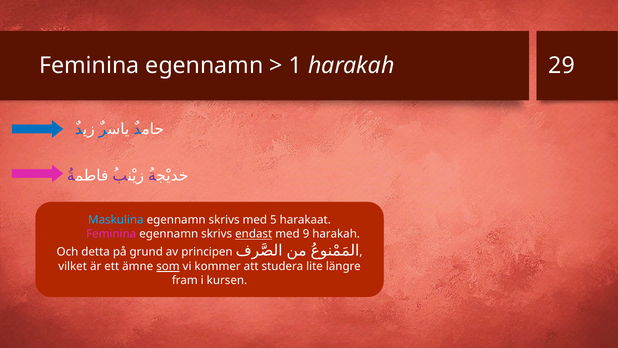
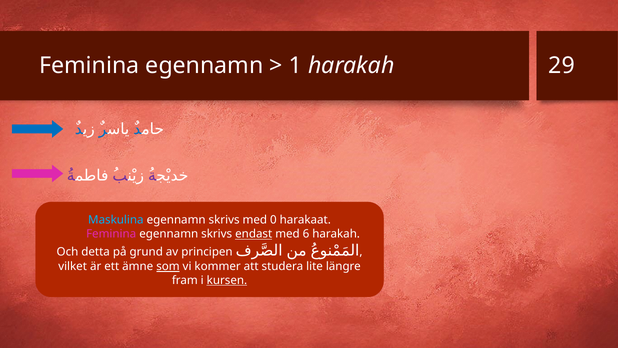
med 5: 5 -> 0 (273, 220)
9: 9 -> 6 (306, 234)
kursen underline: none -> present (227, 280)
